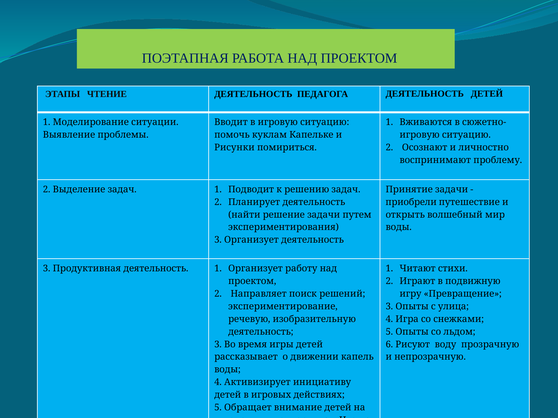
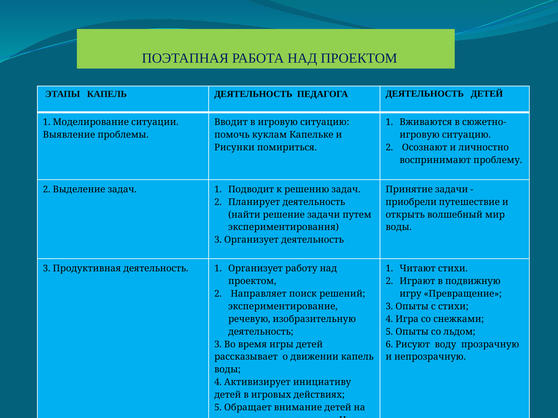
ЭТАПЫ ЧТЕНИЕ: ЧТЕНИЕ -> КАПЕЛЬ (107, 94)
с улица: улица -> стихи (453, 307)
